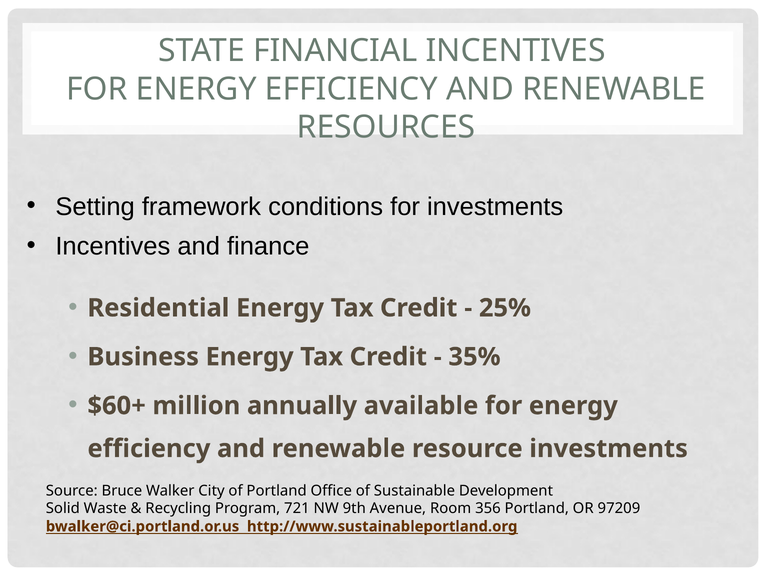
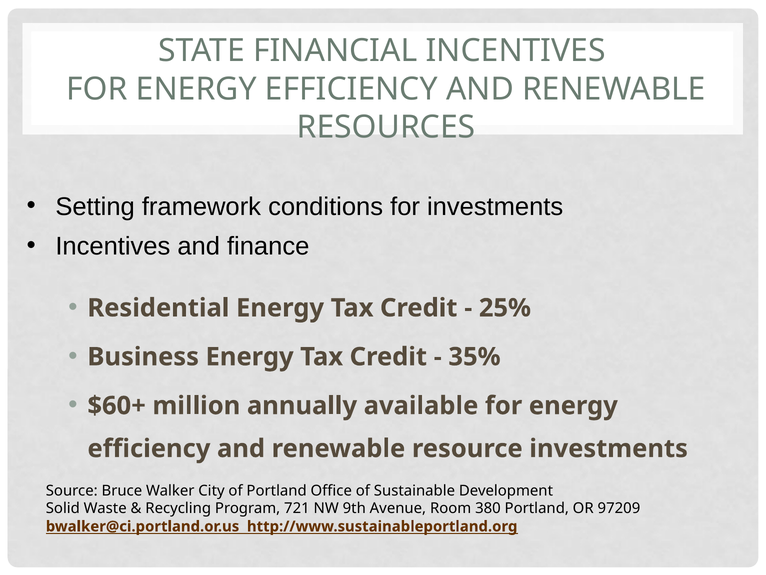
356: 356 -> 380 (488, 508)
